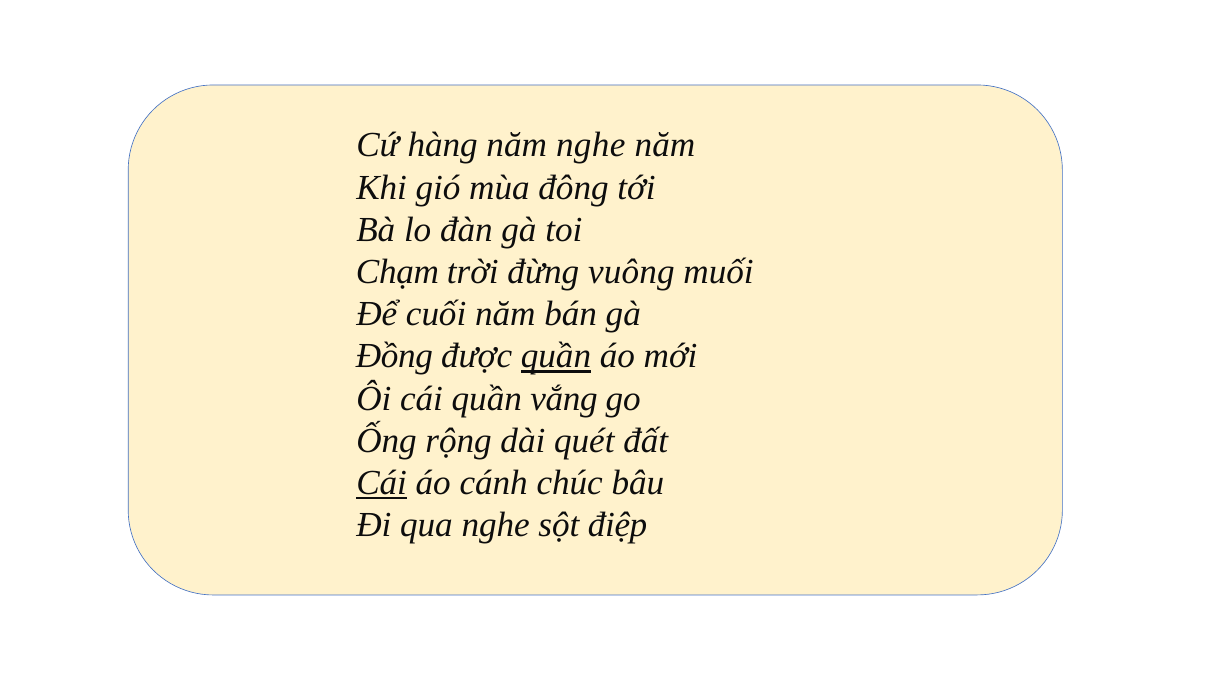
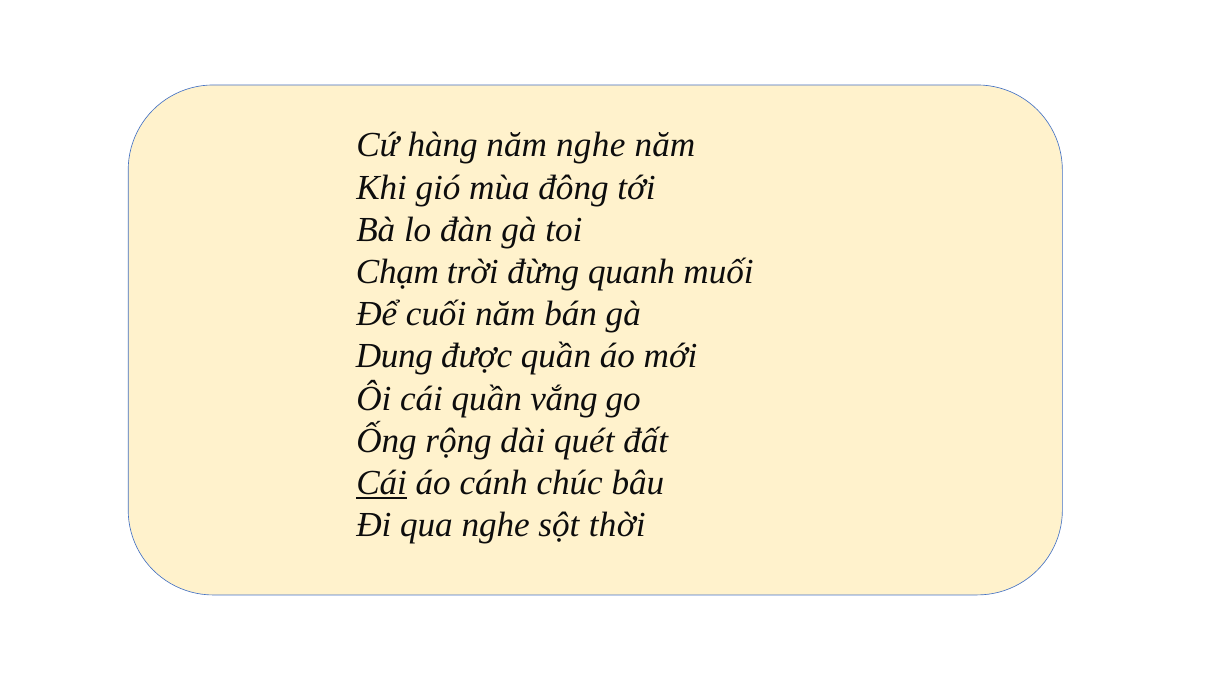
vuông: vuông -> quanh (632, 272)
Đồng: Đồng -> Dung (394, 357)
quần underline: present -> none (556, 357)
điệp: điệp -> thời (617, 525)
